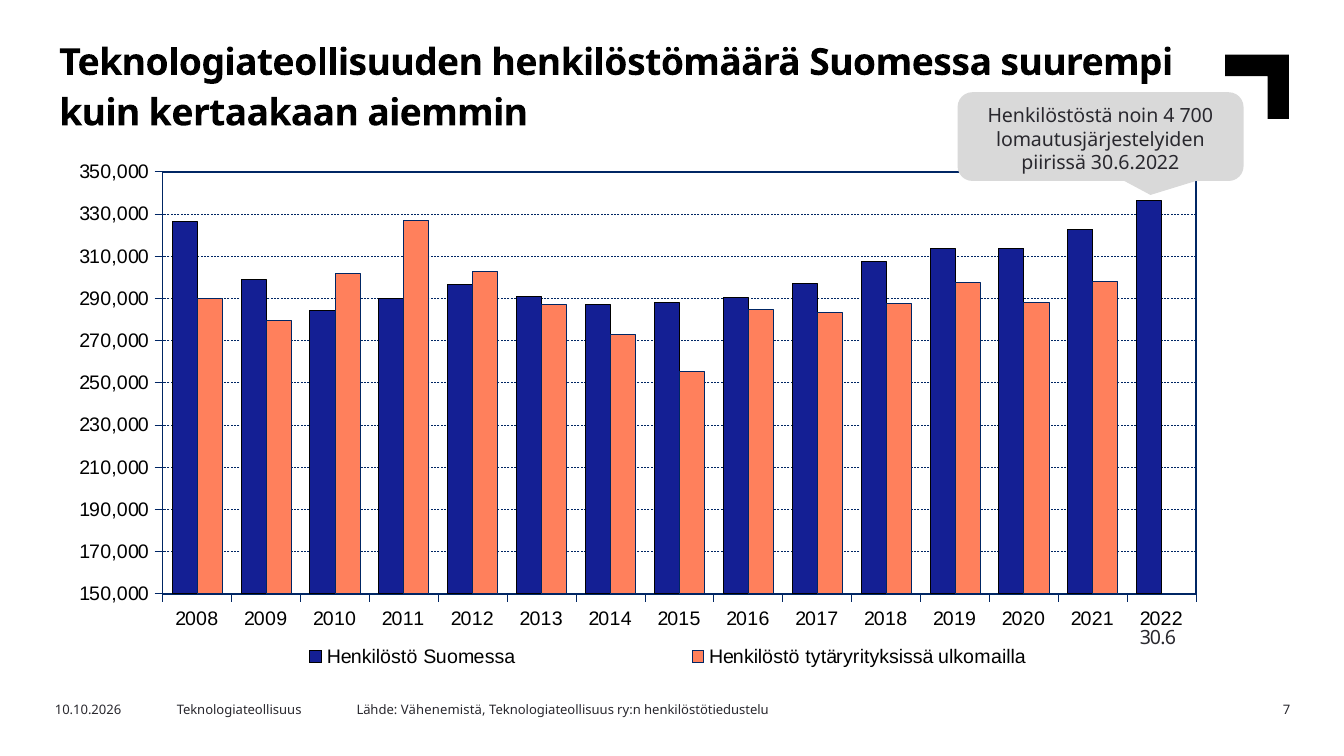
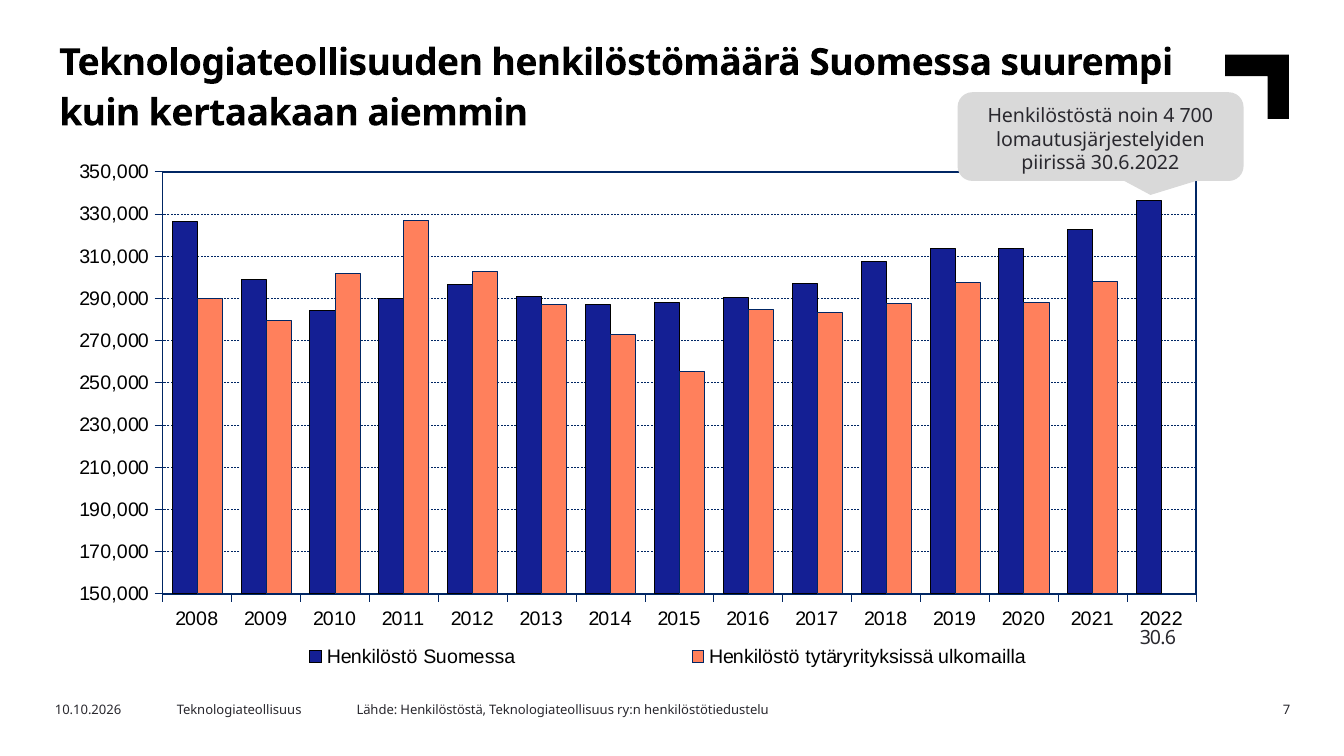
Lähde Vähenemistä: Vähenemistä -> Henkilöstöstä (443, 710)
